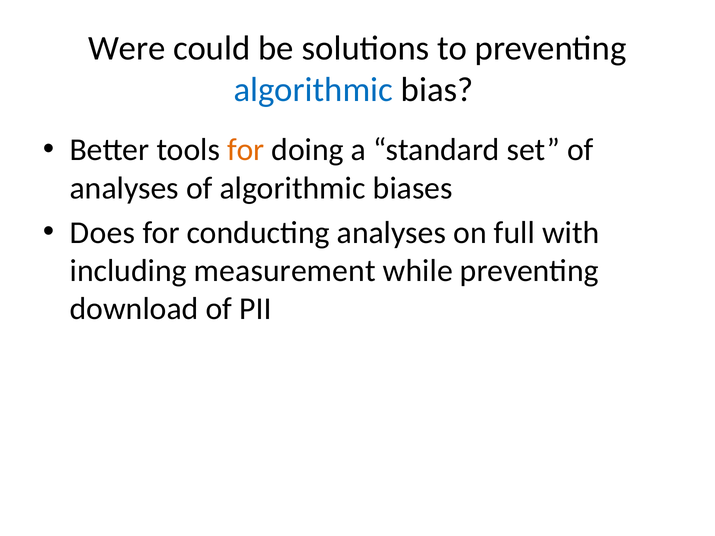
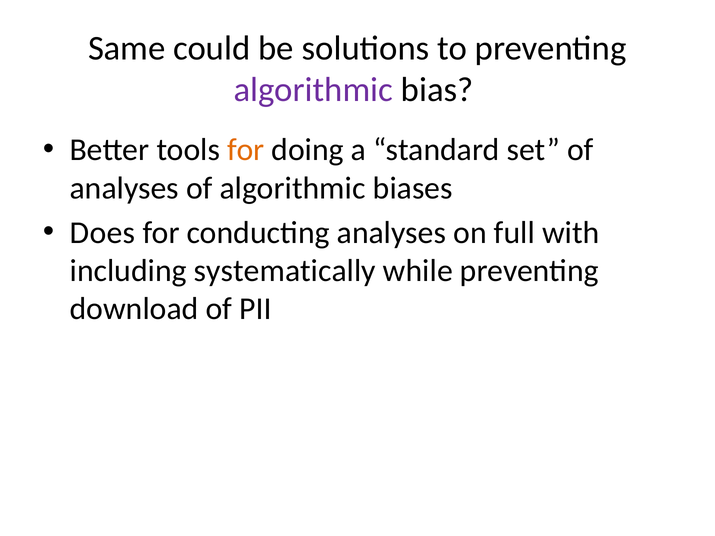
Were: Were -> Same (127, 48)
algorithmic colour: blue -> purple (313, 90)
measurement: measurement -> systematically (285, 271)
